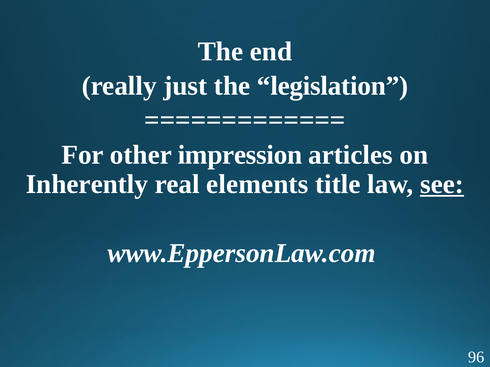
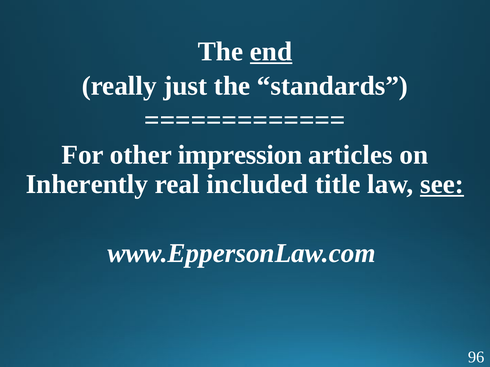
end underline: none -> present (271, 51)
legislation: legislation -> standards (332, 86)
elements: elements -> included (257, 184)
